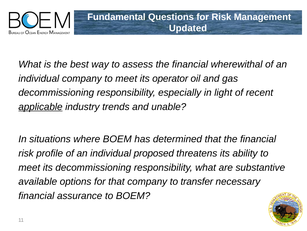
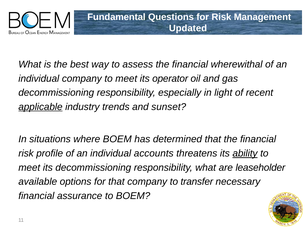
unable: unable -> sunset (169, 106)
proposed: proposed -> accounts (154, 153)
ability underline: none -> present (245, 153)
substantive: substantive -> leaseholder (260, 167)
